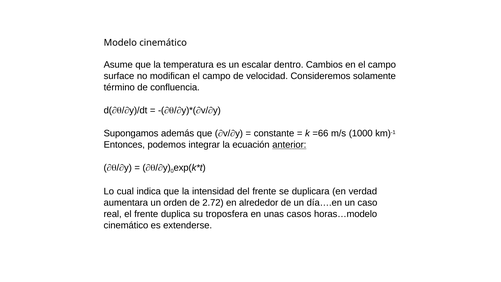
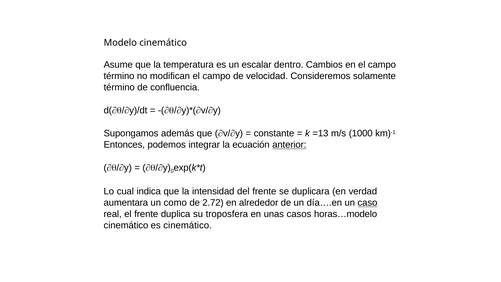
surface: surface -> término (119, 76)
=66: =66 -> =13 (320, 133)
orden: orden -> como (175, 203)
caso underline: none -> present (367, 203)
es extenderse: extenderse -> cinemático (188, 225)
